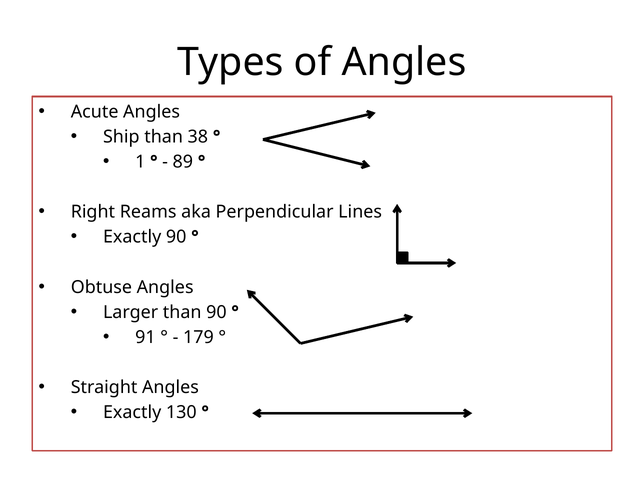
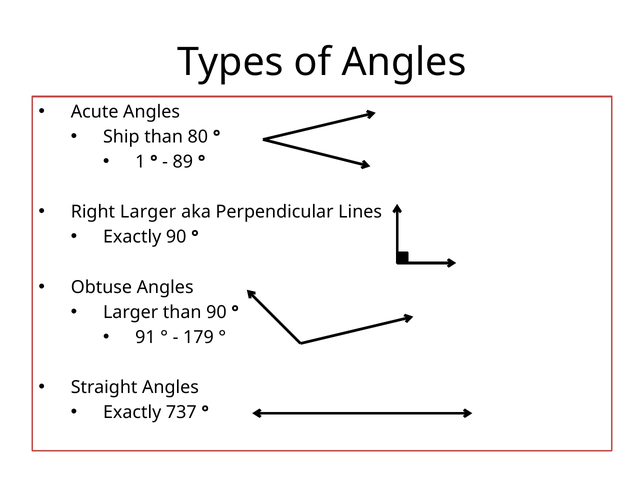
38: 38 -> 80 (198, 137)
Right Reams: Reams -> Larger (148, 212)
130: 130 -> 737 (181, 412)
